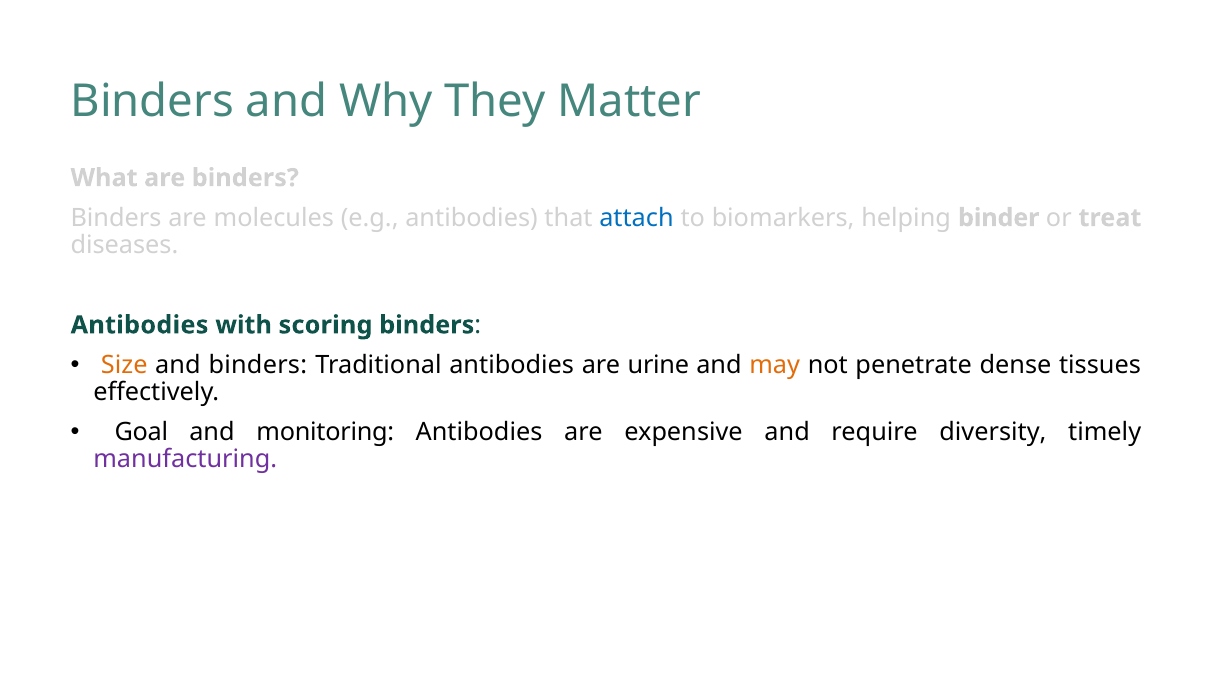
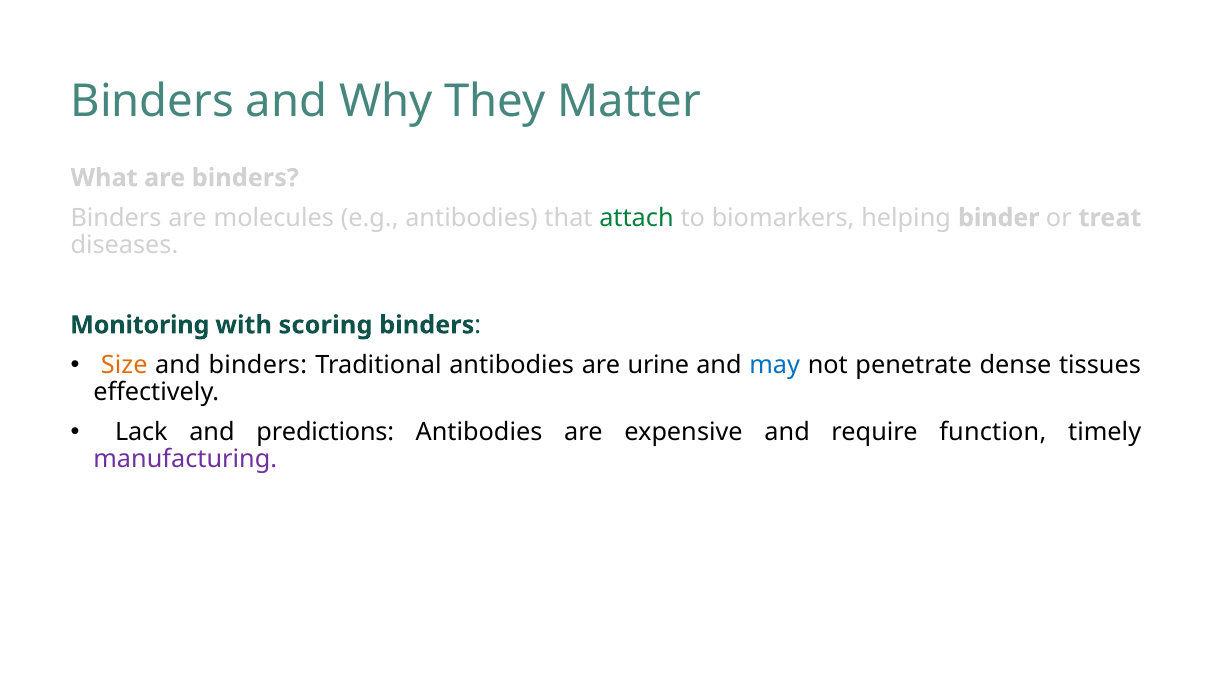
attach colour: blue -> green (636, 218)
Antibodies: Antibodies -> Monitoring (140, 325)
may colour: orange -> blue (775, 365)
Goal: Goal -> Lack (141, 432)
monitoring: monitoring -> predictions (325, 432)
diversity: diversity -> function (993, 432)
